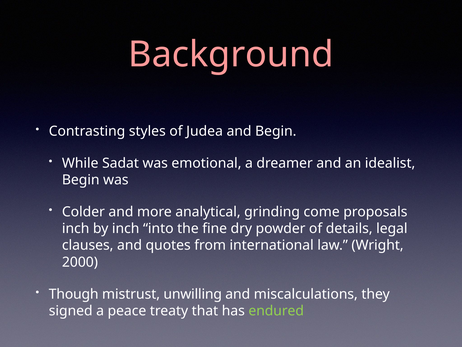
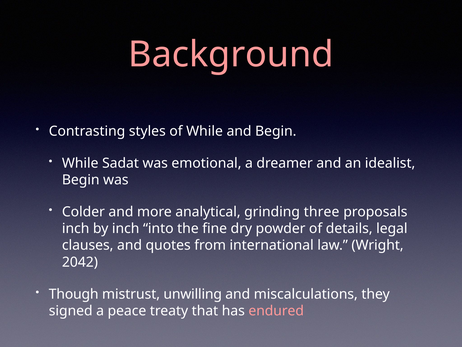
of Judea: Judea -> While (205, 131)
come: come -> three (322, 212)
2000: 2000 -> 2042 (80, 262)
endured colour: light green -> pink (276, 310)
